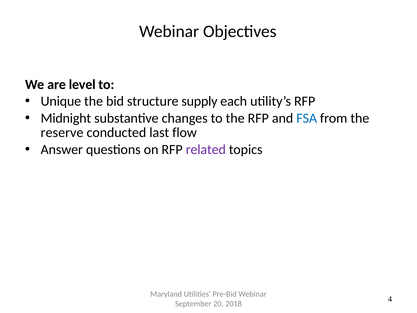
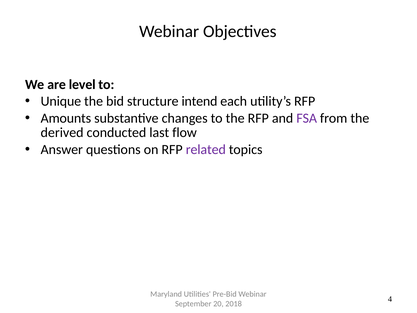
supply: supply -> intend (199, 101)
Midnight: Midnight -> Amounts (66, 118)
FSA colour: blue -> purple (307, 118)
reserve: reserve -> derived (62, 132)
